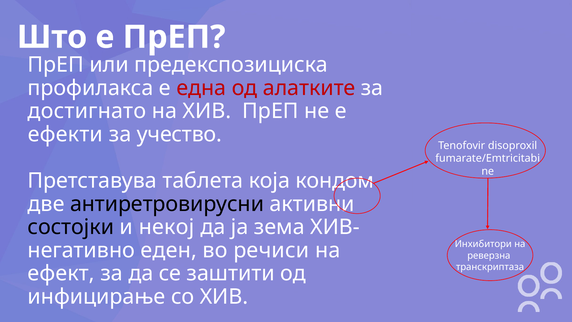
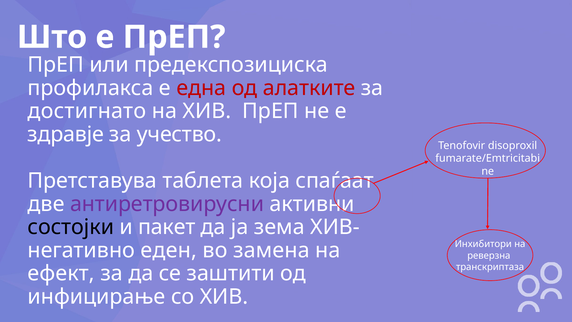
ефекти: ефекти -> здравје (66, 134)
кондом: кондом -> спаѓаат (335, 181)
антиретровирусни colour: black -> purple (167, 204)
некој: некој -> пакет (167, 227)
речиси: речиси -> замена (271, 250)
